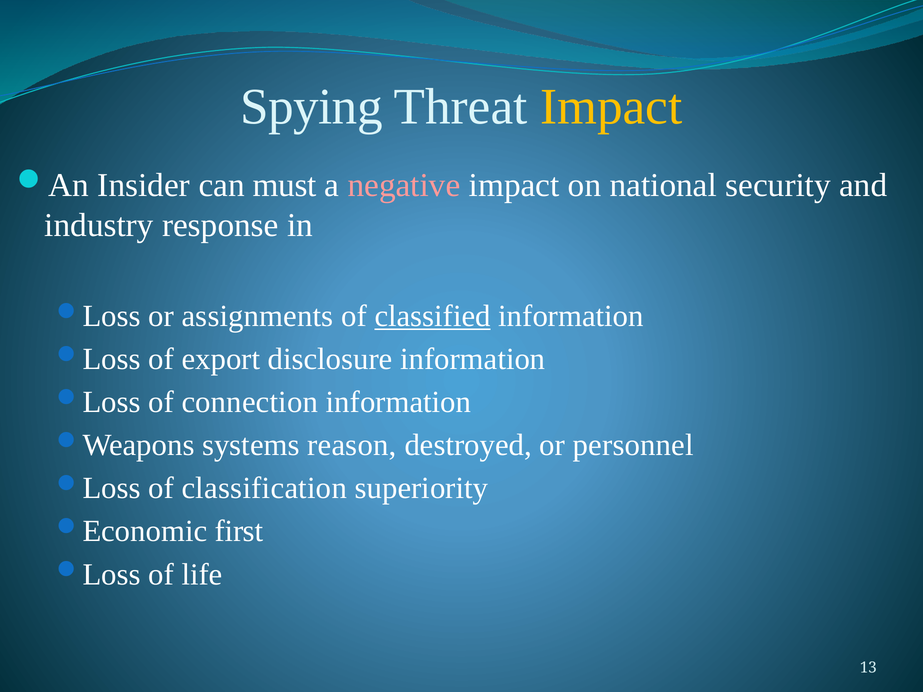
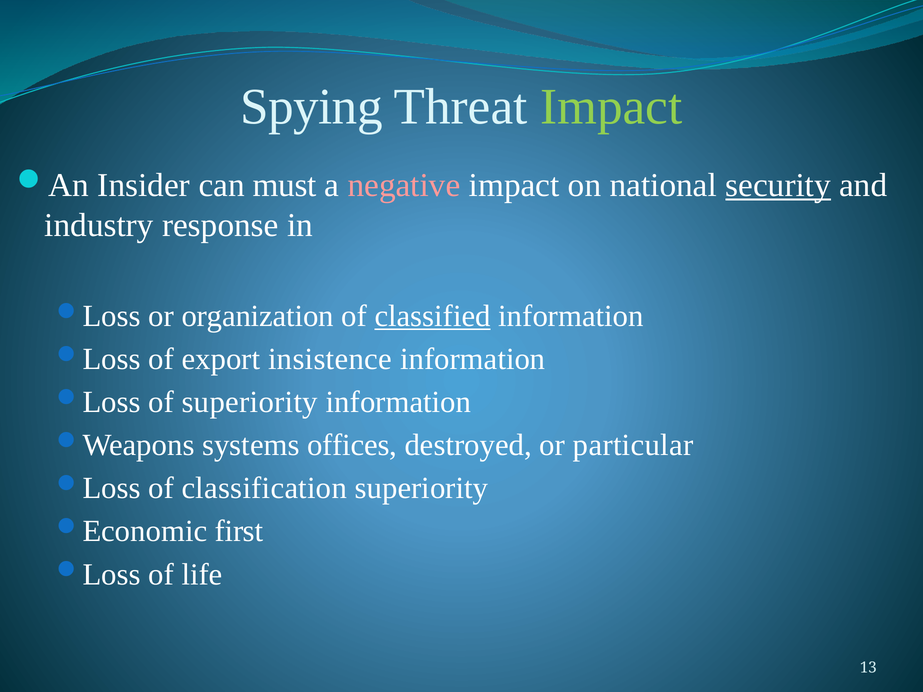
Impact colour: yellow -> light green (611, 107)
security underline: none -> present (778, 185)
assignments: assignments -> organization (258, 316)
disclosure: disclosure -> insistence (330, 359)
of connection: connection -> superiority (250, 402)
reason: reason -> offices (352, 445)
personnel: personnel -> particular (633, 445)
